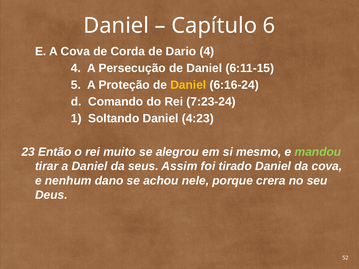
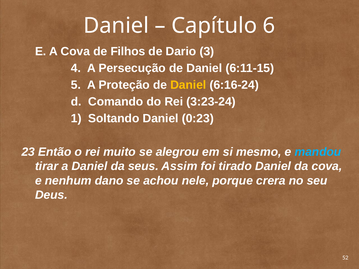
Corda: Corda -> Filhos (128, 52)
Dario 4: 4 -> 3 (207, 52)
7:23-24: 7:23-24 -> 3:23-24 (211, 102)
4:23: 4:23 -> 0:23 (198, 119)
mandou colour: light green -> light blue (318, 152)
